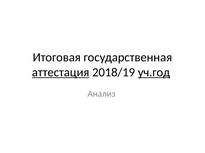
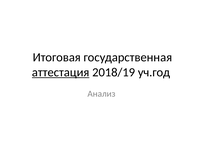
уч.год underline: present -> none (154, 73)
